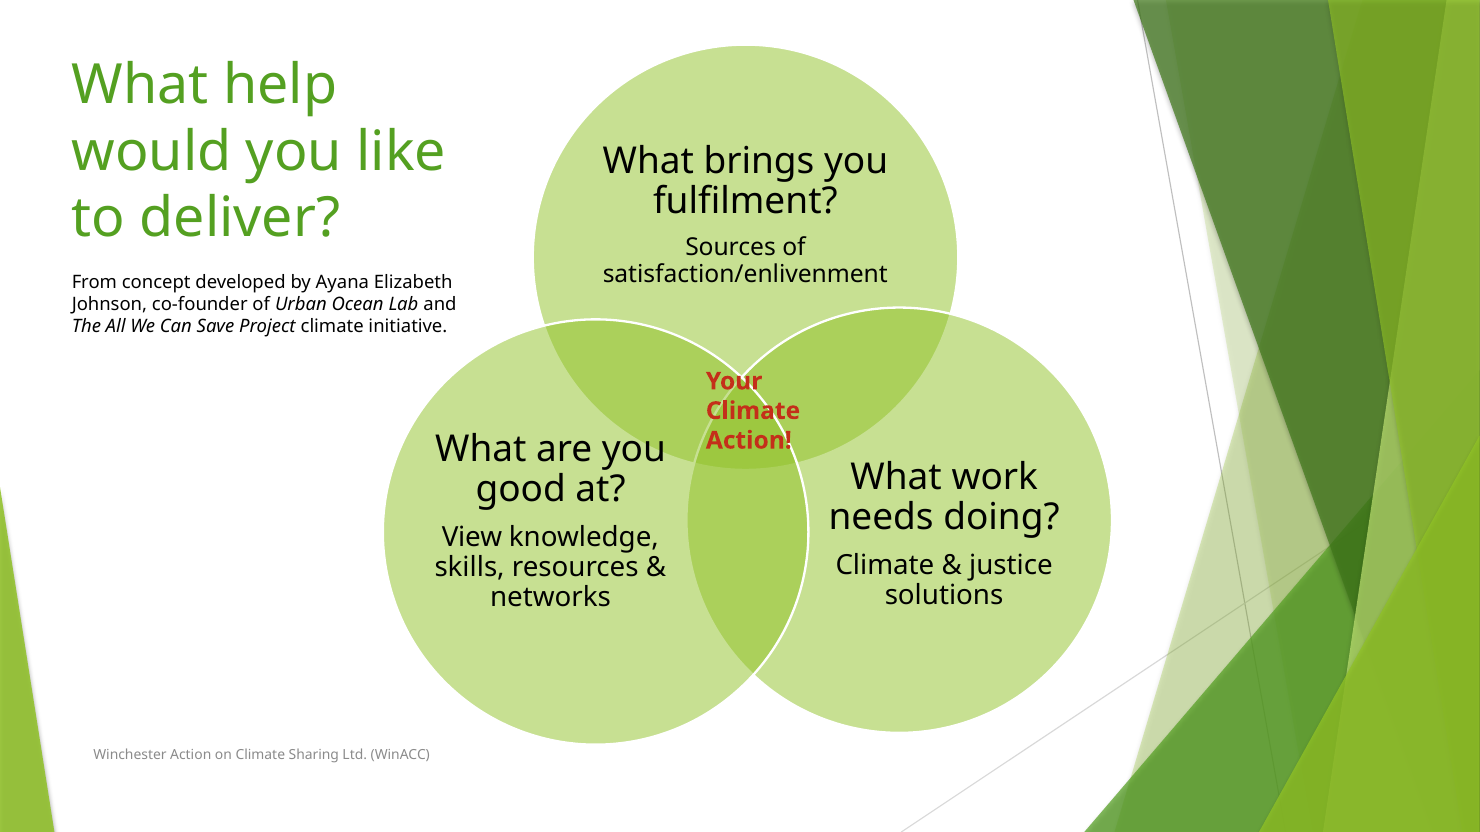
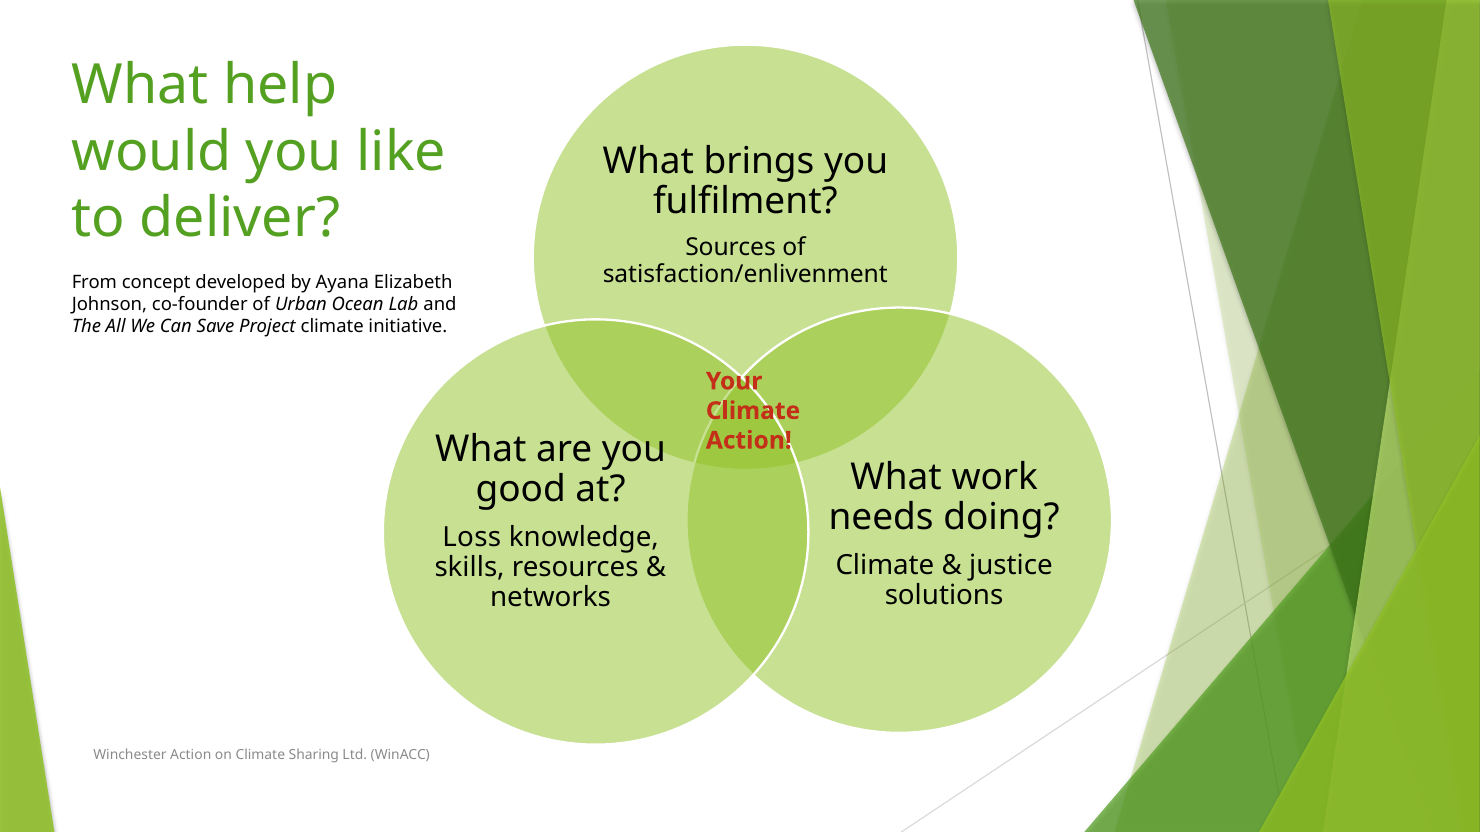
View: View -> Loss (472, 538)
